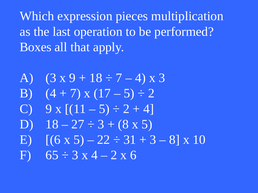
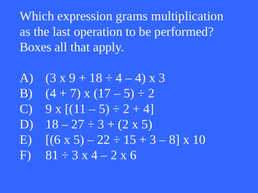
pieces: pieces -> grams (132, 16)
7: 7 -> 4 (119, 78)
8: 8 -> 2 (123, 125)
31: 31 -> 15 (130, 140)
65: 65 -> 81 (52, 155)
